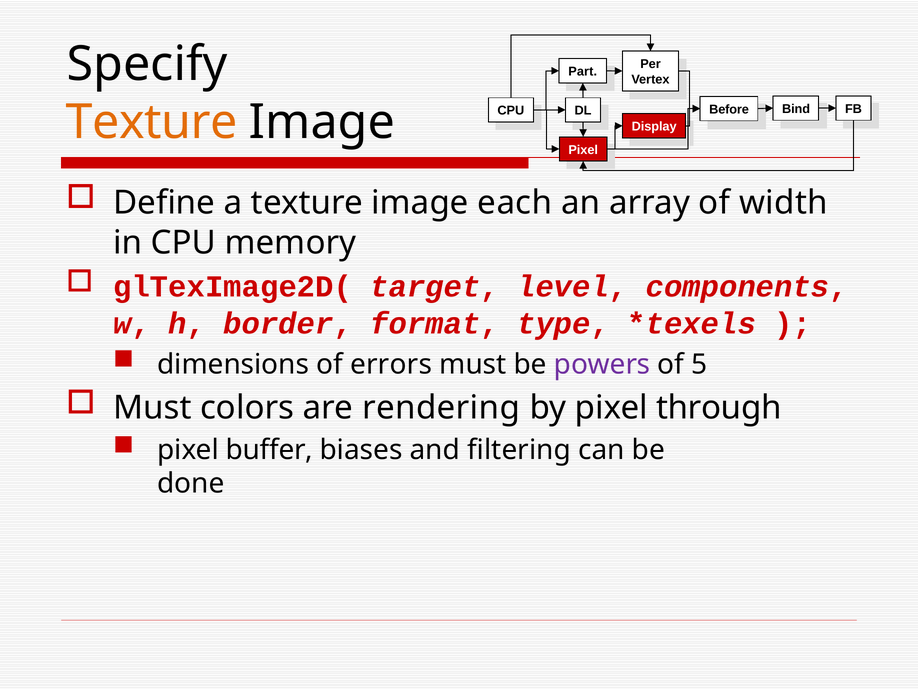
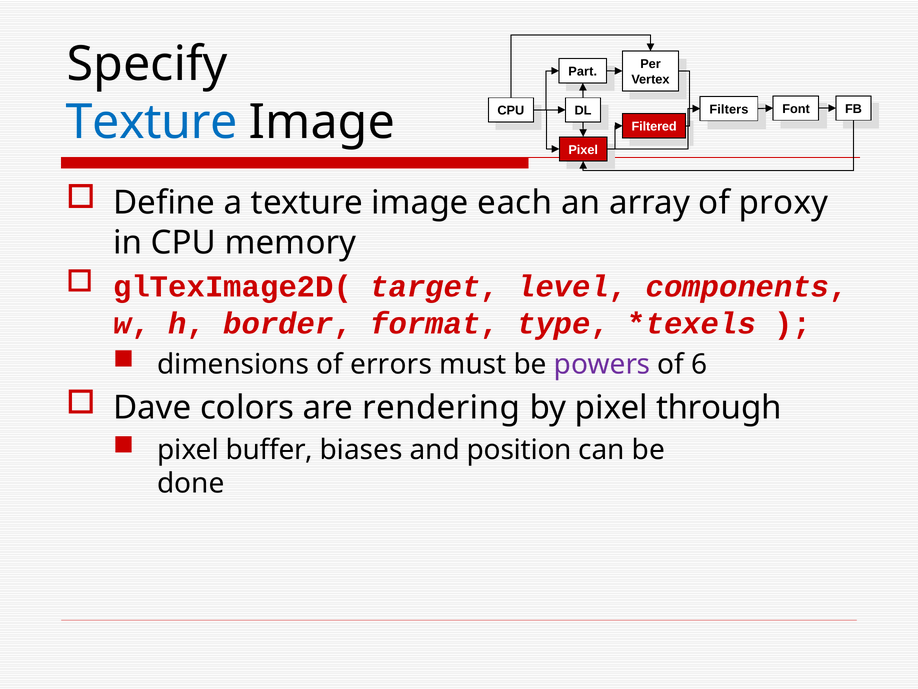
Bind: Bind -> Font (796, 109)
Before: Before -> Filters (729, 109)
Texture colour: orange -> blue (152, 122)
Display: Display -> Filtered (654, 127)
width: width -> proxy (783, 203)
5: 5 -> 6 (699, 364)
Must: Must -> Dave (152, 408)
filtering: filtering -> position (519, 450)
